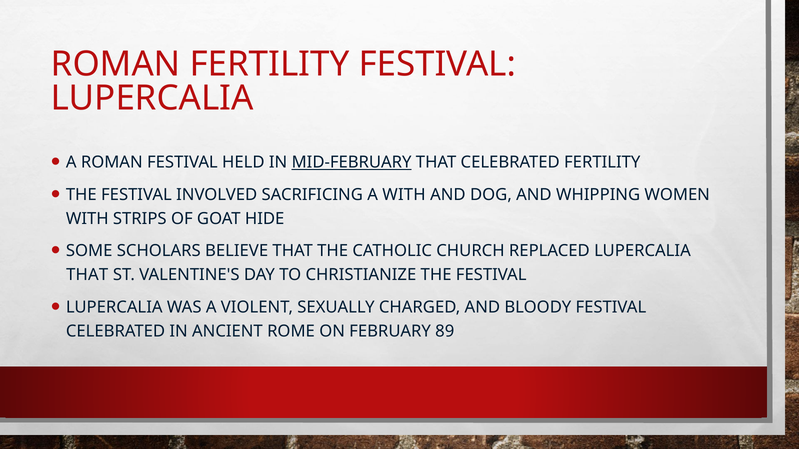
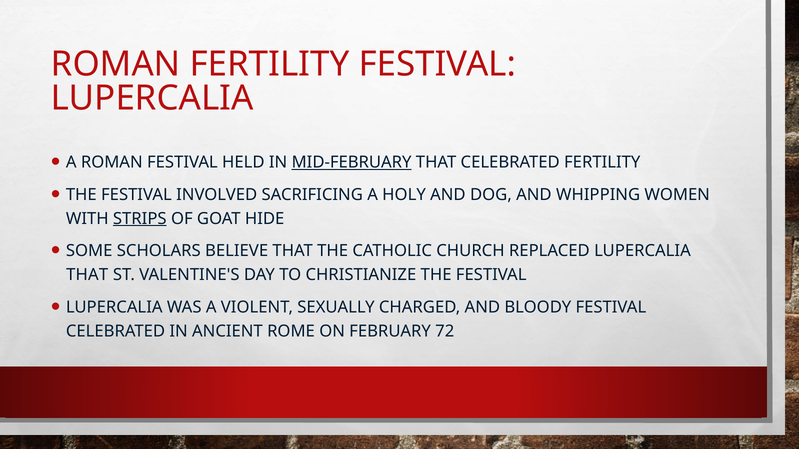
A WITH: WITH -> HOLY (404, 195)
STRIPS underline: none -> present (140, 219)
89: 89 -> 72 (445, 331)
